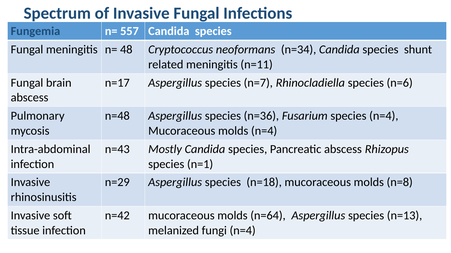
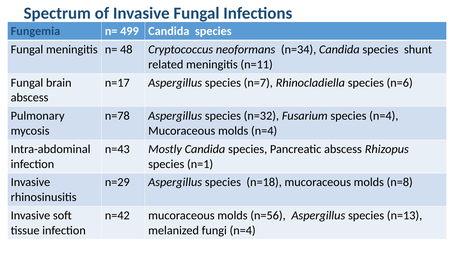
557: 557 -> 499 (129, 31)
n=48: n=48 -> n=78 (117, 116)
n=36: n=36 -> n=32 (261, 116)
n=64: n=64 -> n=56 (268, 216)
